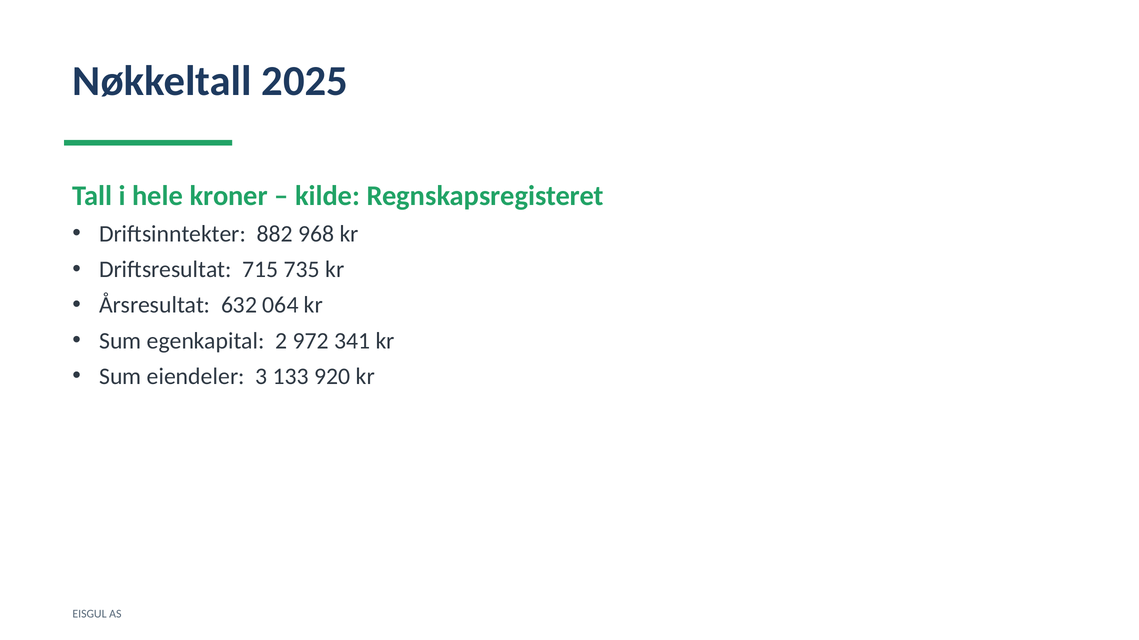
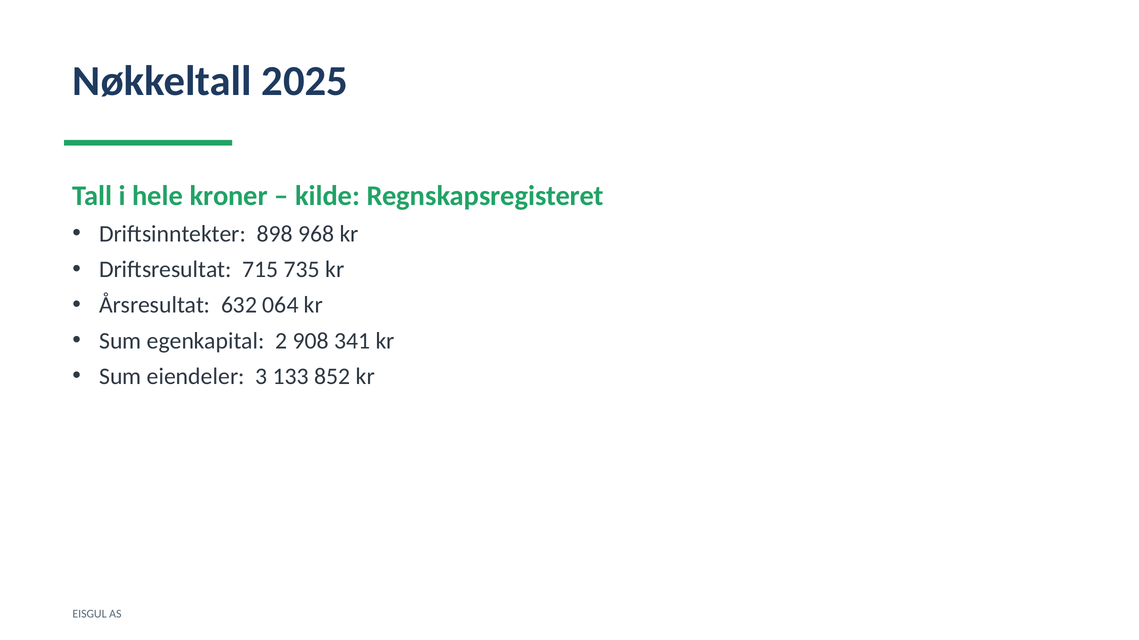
882: 882 -> 898 (275, 234)
972: 972 -> 908 (311, 341)
920: 920 -> 852 (332, 377)
